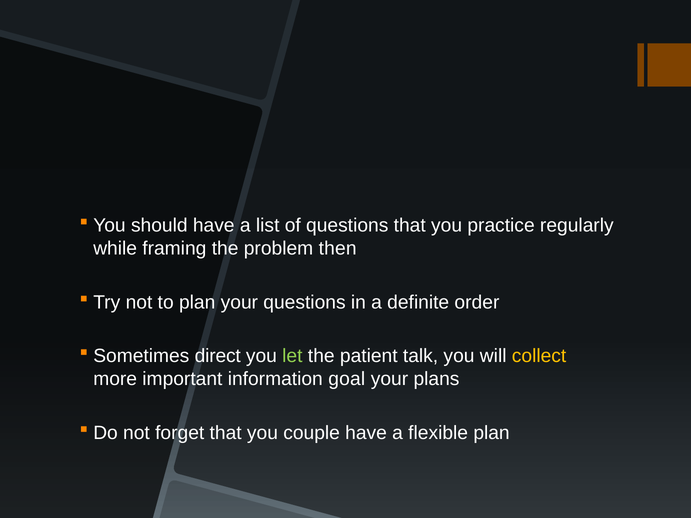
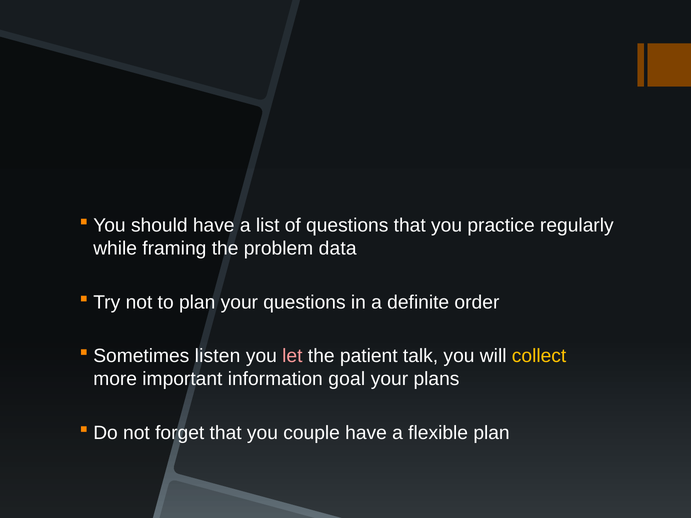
then: then -> data (338, 249)
direct: direct -> listen (218, 356)
let colour: light green -> pink (292, 356)
